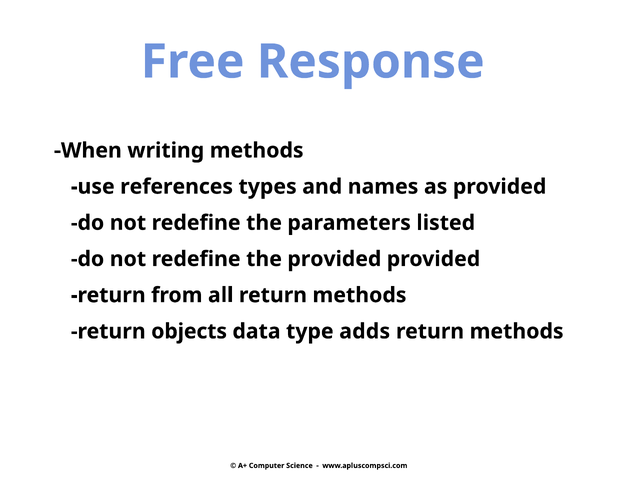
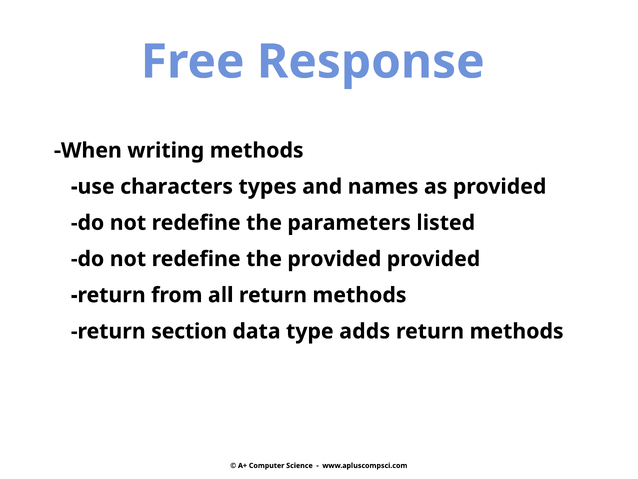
references: references -> characters (177, 186)
objects: objects -> section (189, 331)
